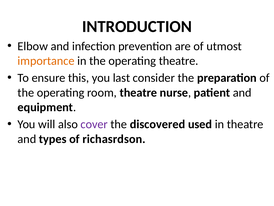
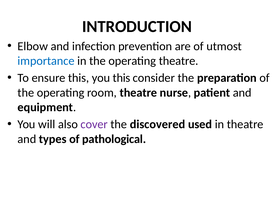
importance colour: orange -> blue (46, 61)
you last: last -> this (122, 78)
richasrdson: richasrdson -> pathological (114, 139)
